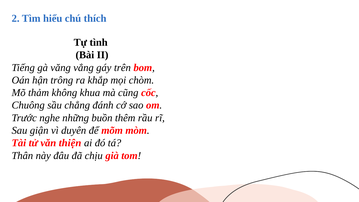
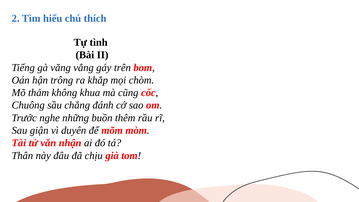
thiện: thiện -> nhận (70, 143)
